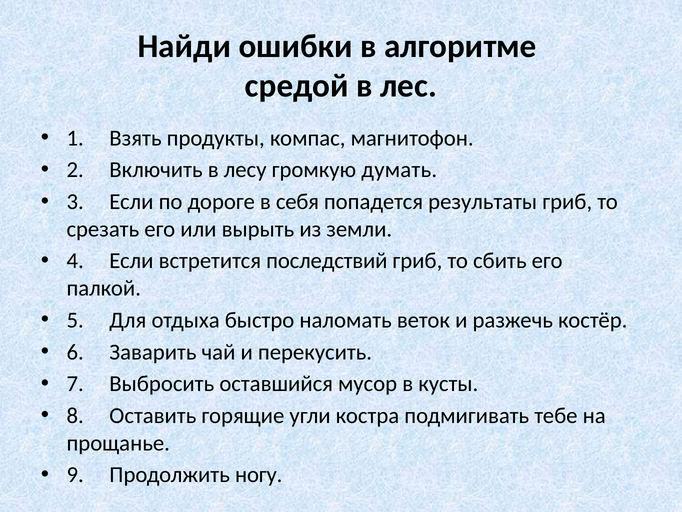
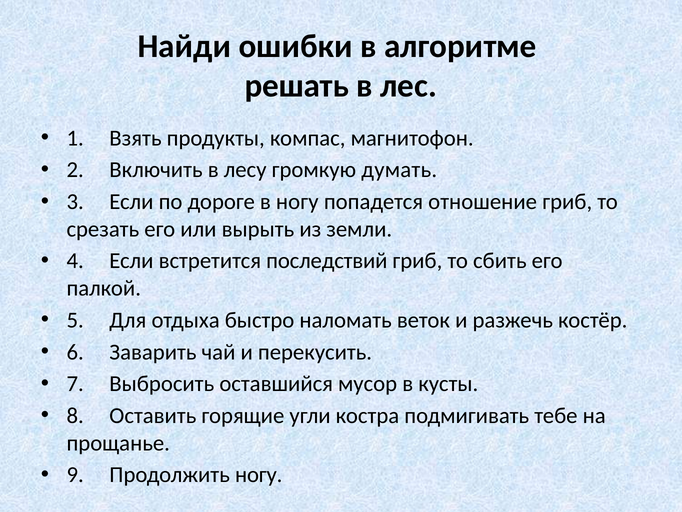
средой: средой -> решать (297, 86)
в себя: себя -> ногу (297, 202)
результаты: результаты -> отношение (483, 202)
